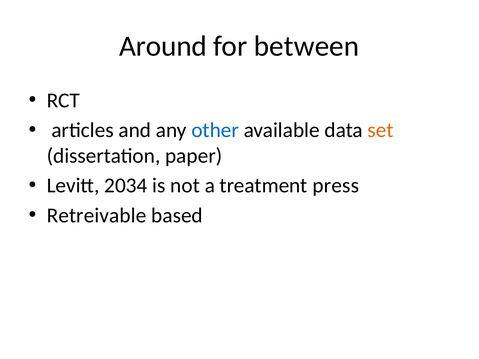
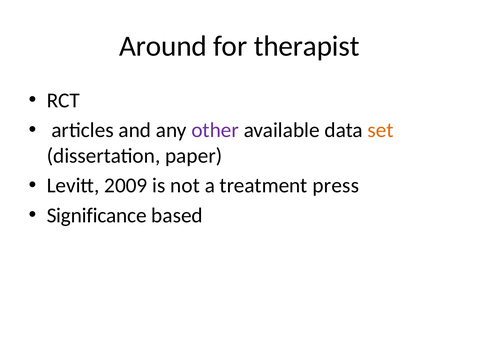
between: between -> therapist (307, 46)
other colour: blue -> purple (215, 130)
2034: 2034 -> 2009 (126, 186)
Retreivable: Retreivable -> Significance (97, 215)
